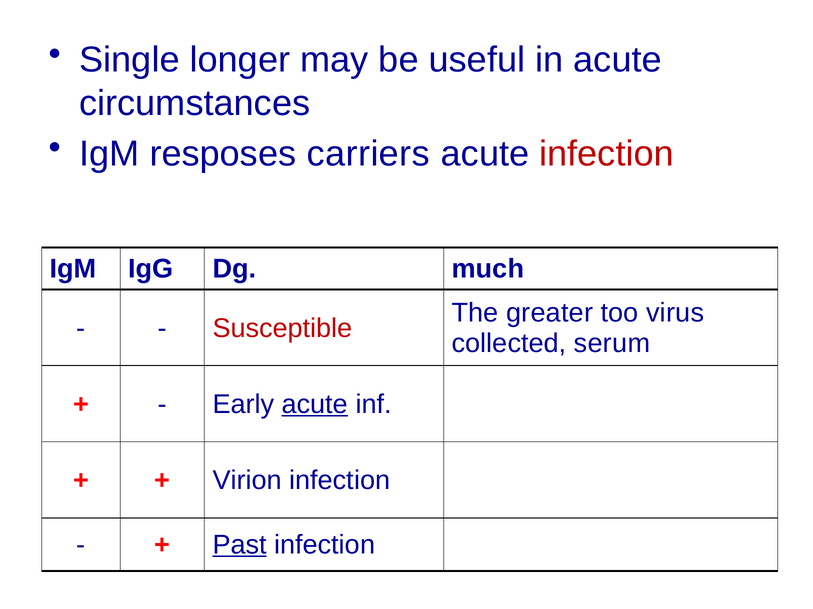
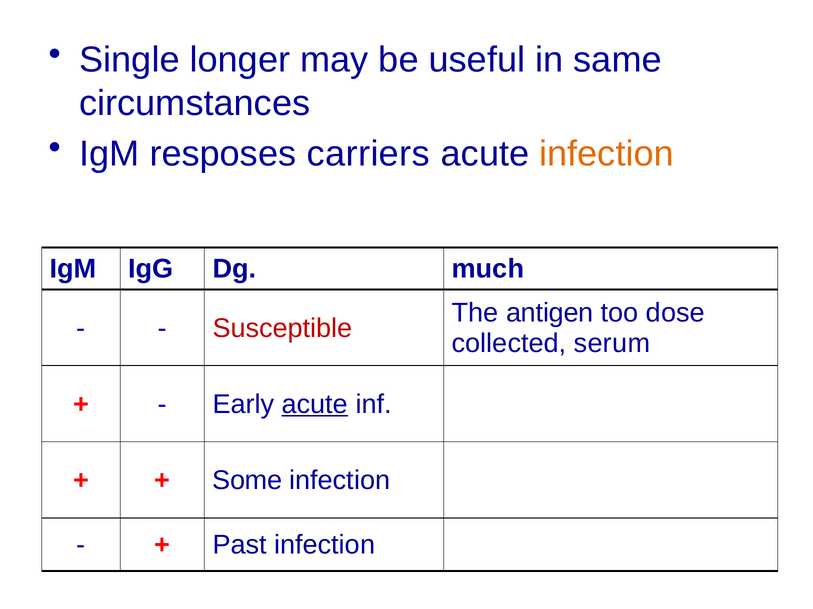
in acute: acute -> same (618, 60)
infection colour: red -> orange (607, 154)
greater: greater -> antigen (550, 313)
virus: virus -> dose (675, 313)
Virion: Virion -> Some (247, 481)
Past underline: present -> none (240, 545)
